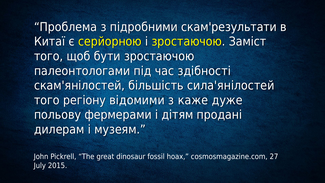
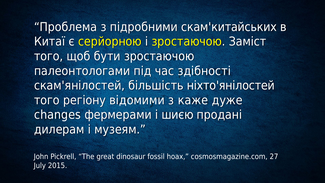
скам'результати: скам'результати -> скам'китайських (229, 27)
сила'янілостей: сила'янілостей -> ніхто'янілостей (231, 86)
польову: польову -> changes (58, 115)
дітям: дітям -> шиєю (178, 115)
